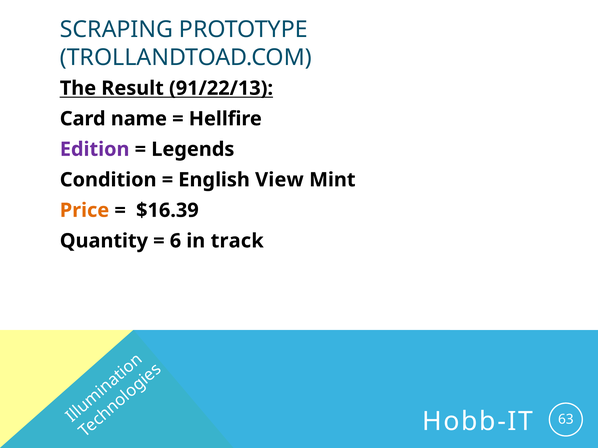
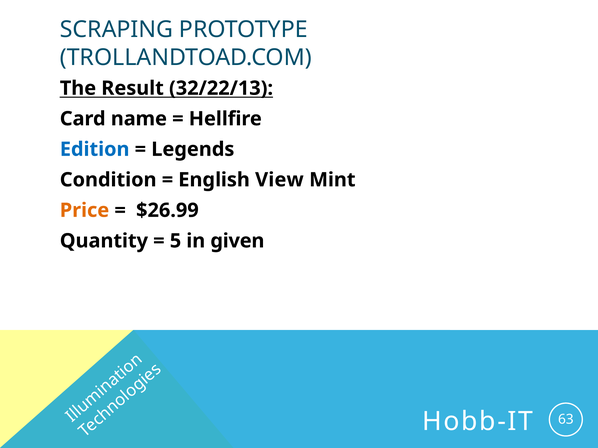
91/22/13: 91/22/13 -> 32/22/13 (221, 88)
Edition colour: purple -> blue (95, 149)
$16.39: $16.39 -> $26.99 (167, 211)
6: 6 -> 5 (175, 241)
track: track -> given (237, 241)
